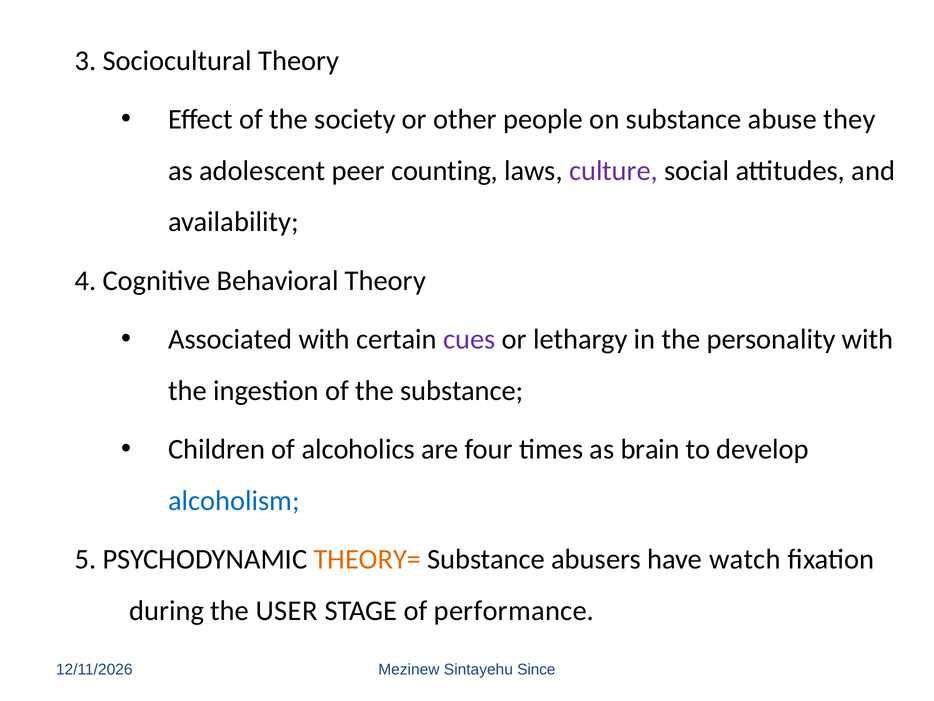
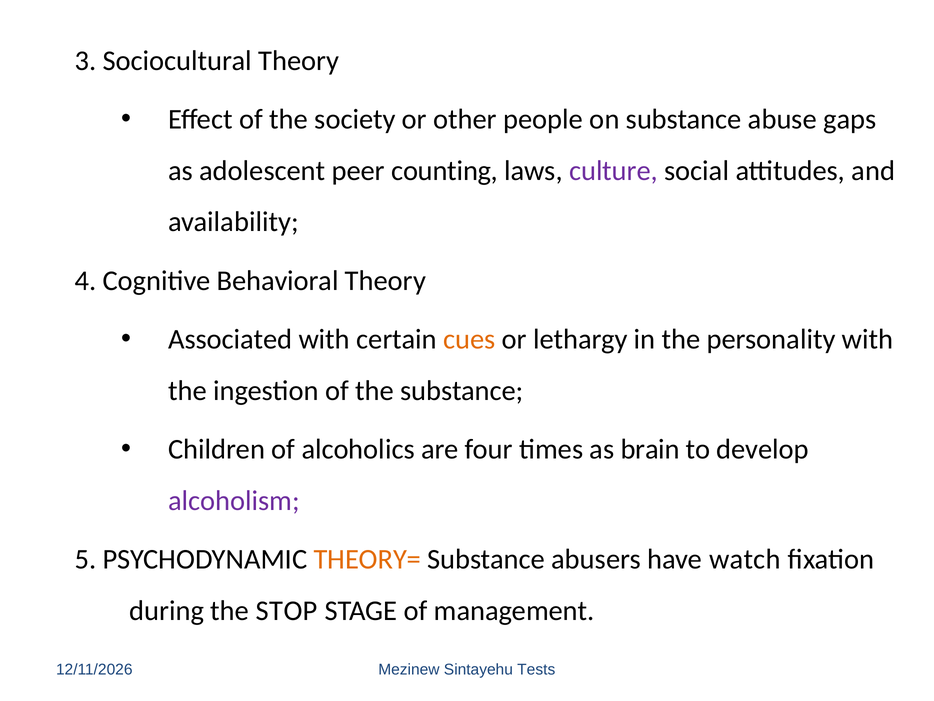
they: they -> gaps (850, 119)
cues colour: purple -> orange (469, 339)
alcoholism colour: blue -> purple (234, 500)
USER: USER -> STOP (287, 610)
performance: performance -> management (514, 610)
Since: Since -> Tests (536, 669)
